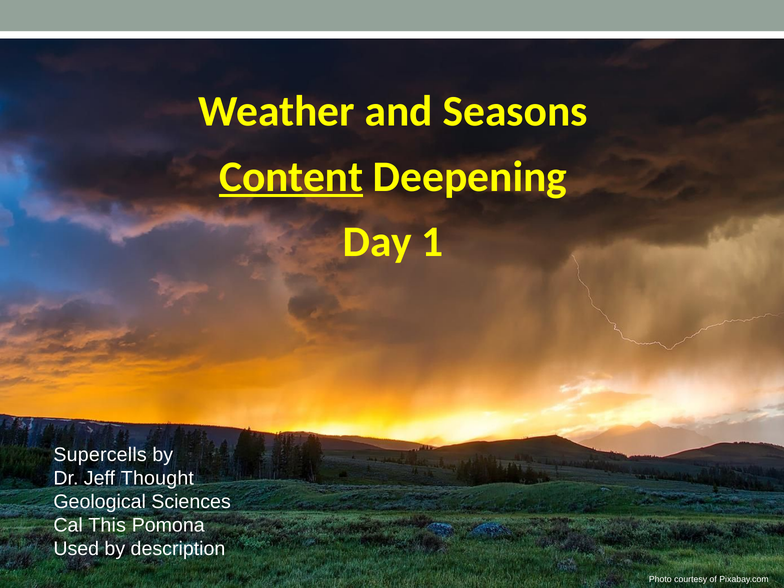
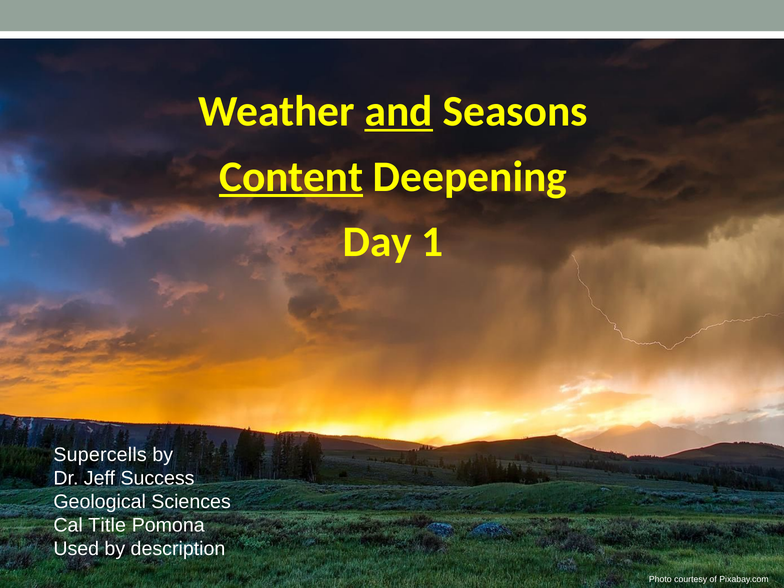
and underline: none -> present (399, 111)
Thought: Thought -> Success (158, 478)
This: This -> Title (107, 525)
